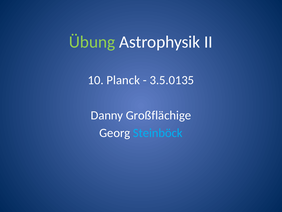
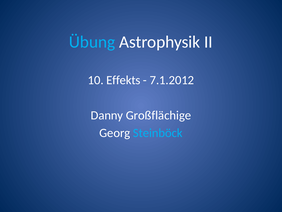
Übung colour: light green -> light blue (92, 42)
Planck: Planck -> Effekts (123, 80)
3.5.0135: 3.5.0135 -> 7.1.2012 (172, 80)
